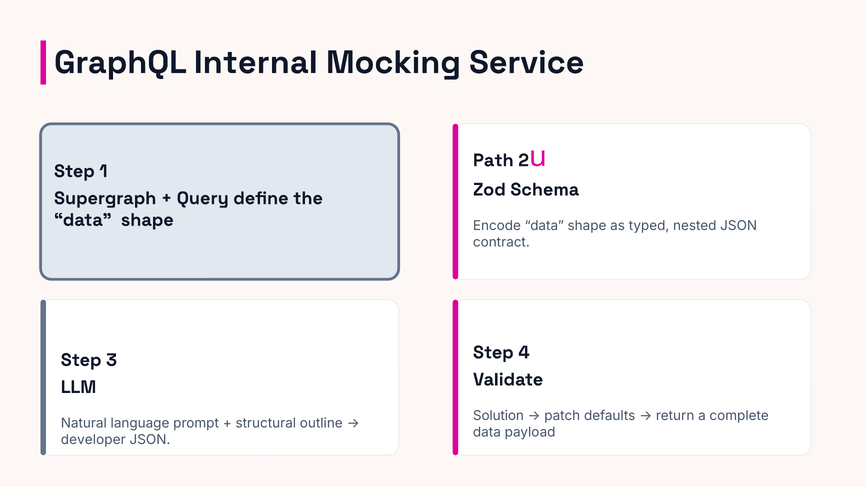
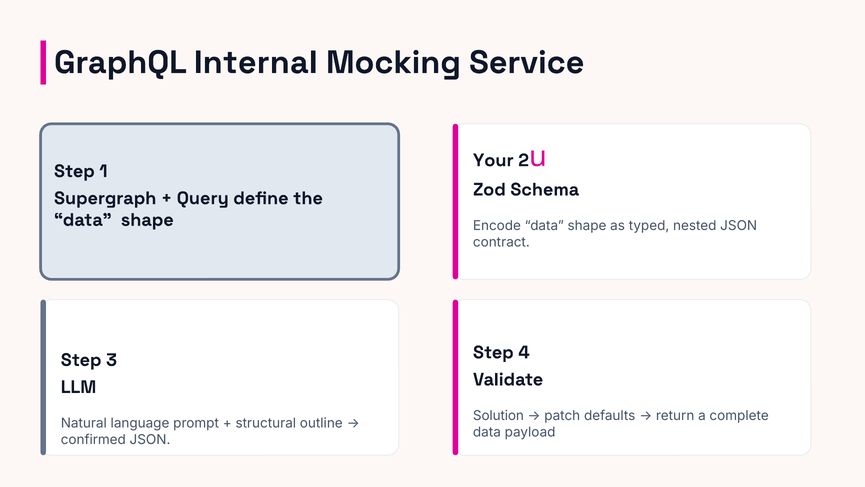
Path: Path -> Your (493, 160)
developer: developer -> confirmed (93, 439)
